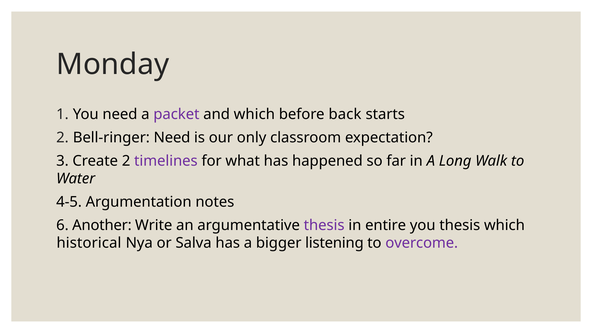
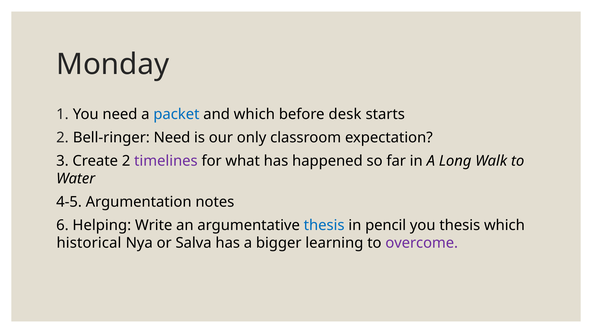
packet colour: purple -> blue (176, 114)
back: back -> desk (345, 114)
Another: Another -> Helping (102, 225)
thesis colour: purple -> blue (324, 225)
entire: entire -> pencil (386, 225)
listening: listening -> learning (334, 243)
